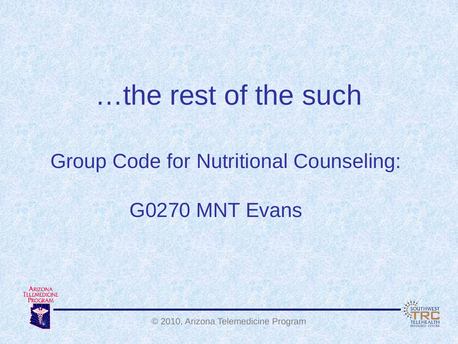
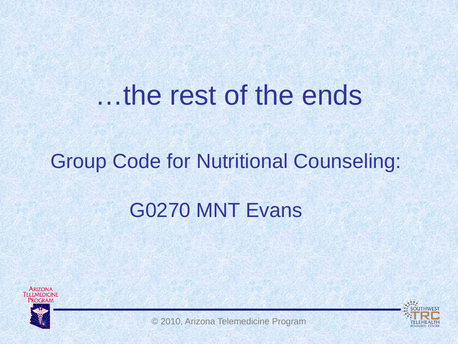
such: such -> ends (332, 95)
